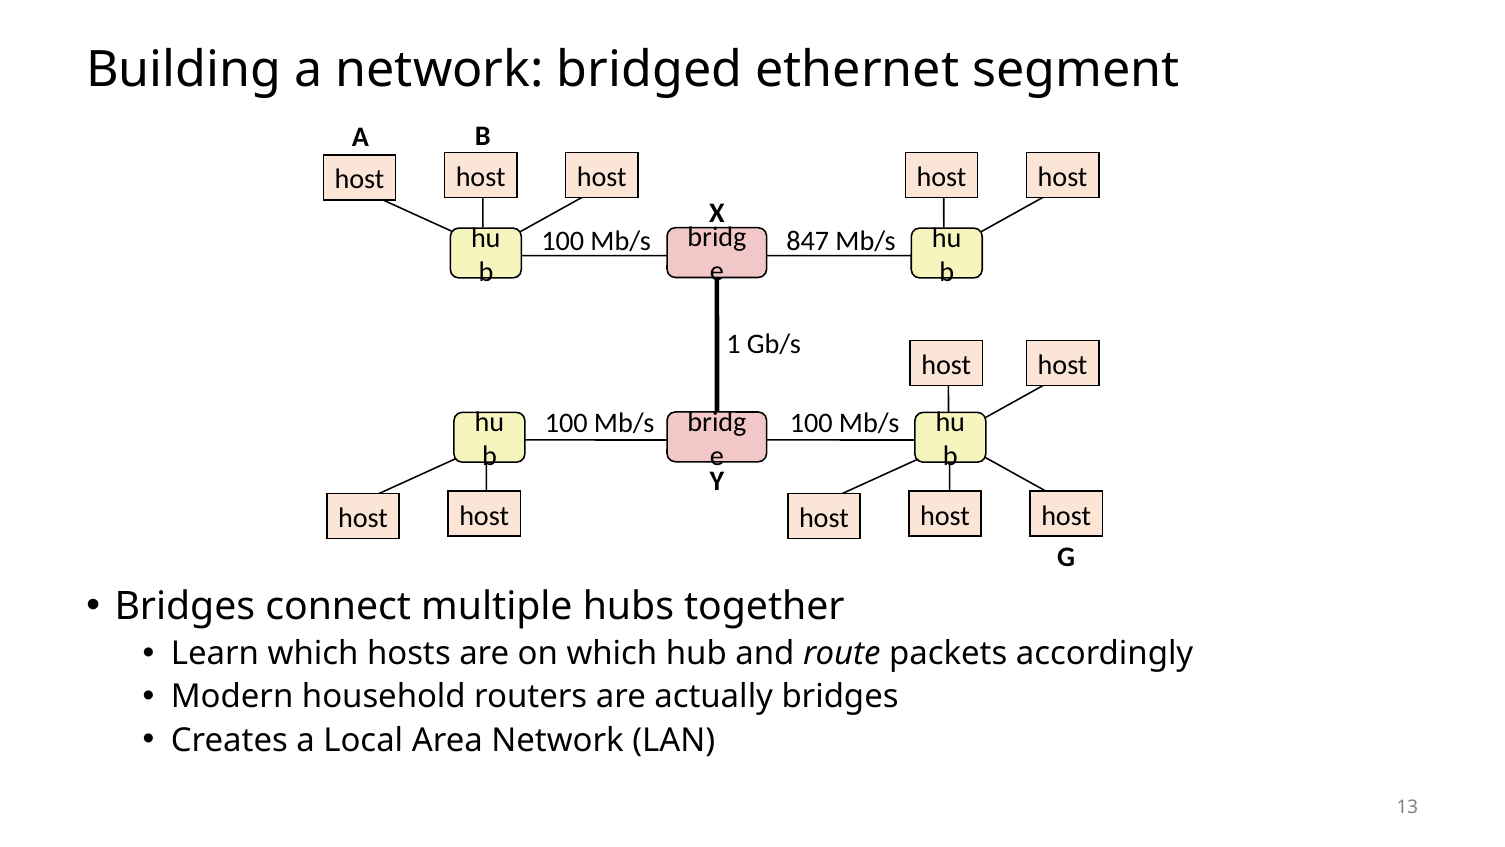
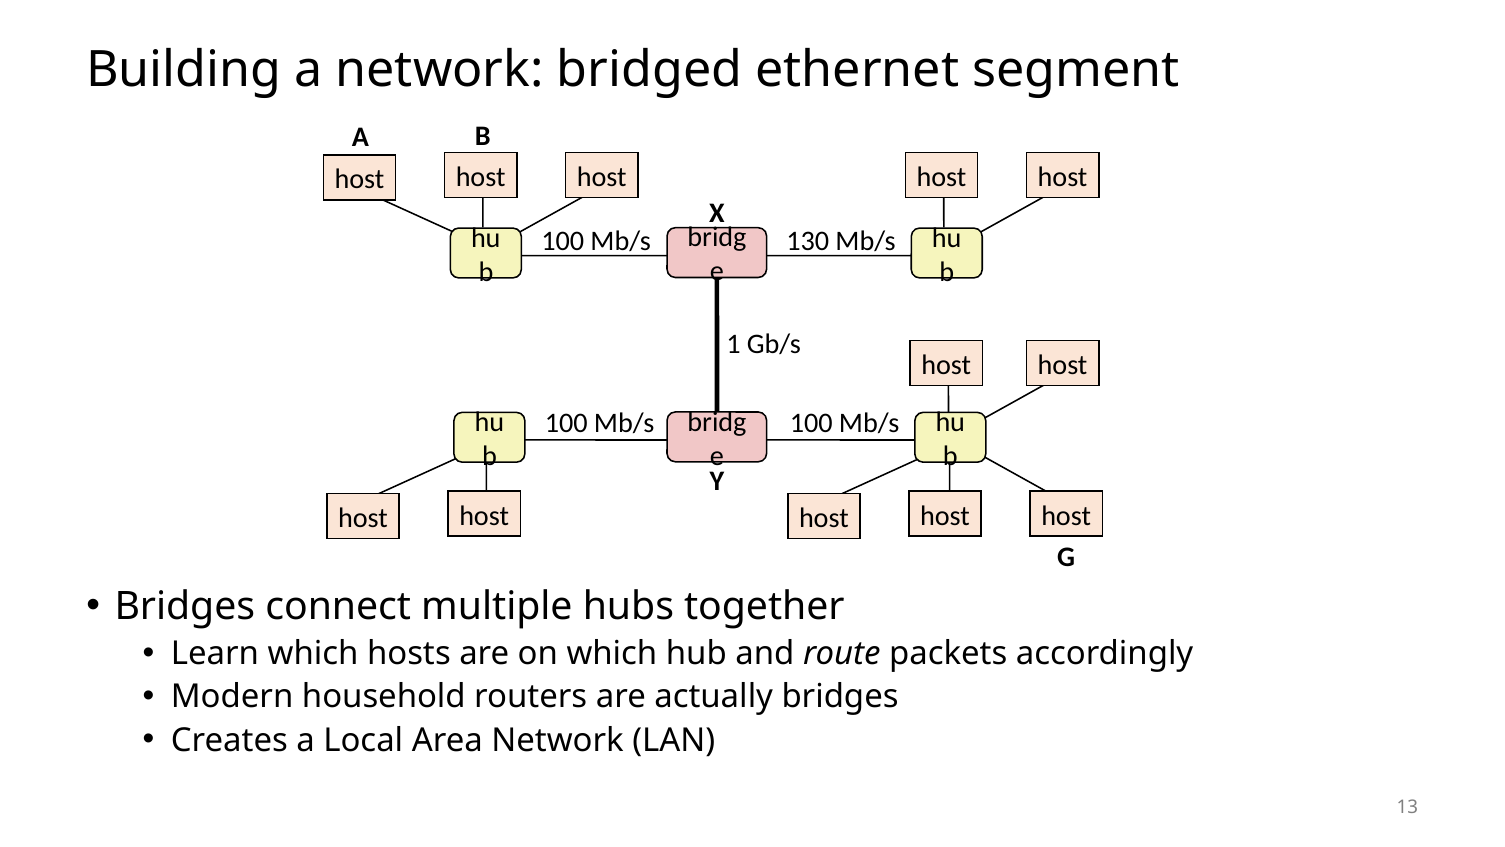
847: 847 -> 130 (808, 241)
